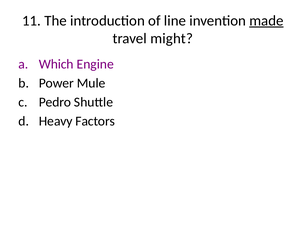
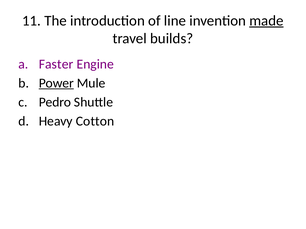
might: might -> builds (172, 39)
Which: Which -> Faster (56, 64)
Power underline: none -> present (56, 83)
Factors: Factors -> Cotton (95, 121)
